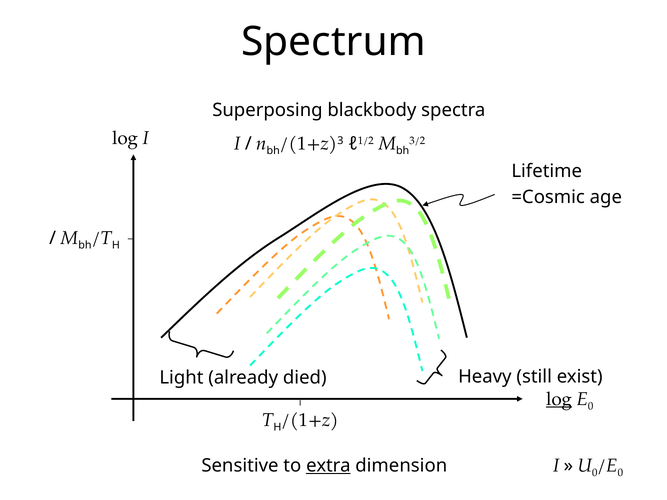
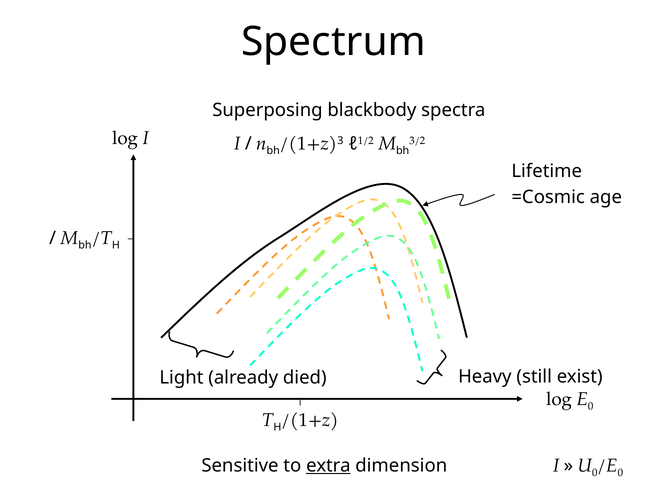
log underline: present -> none (559, 399)
